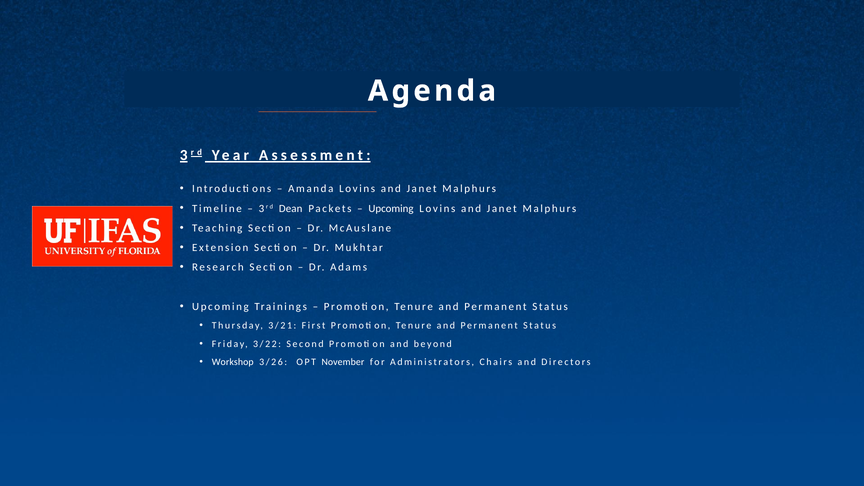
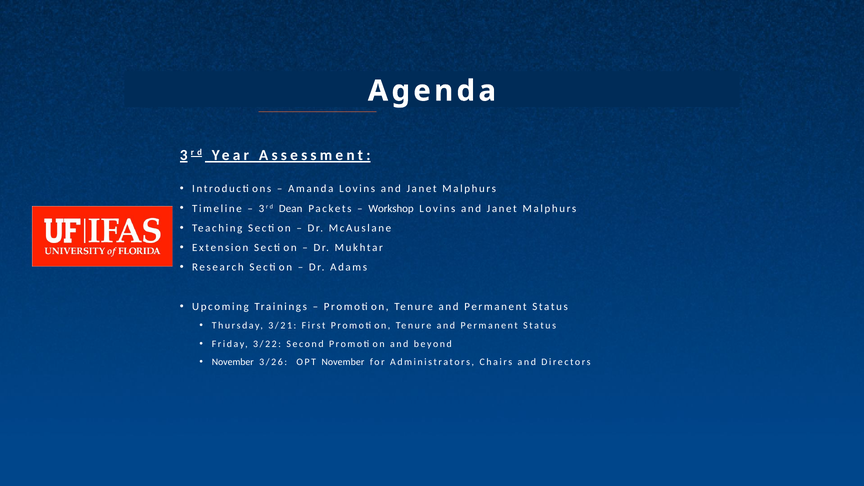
Upcoming: Upcoming -> Workshop (391, 208)
Workshop: Workshop -> November (233, 362)
